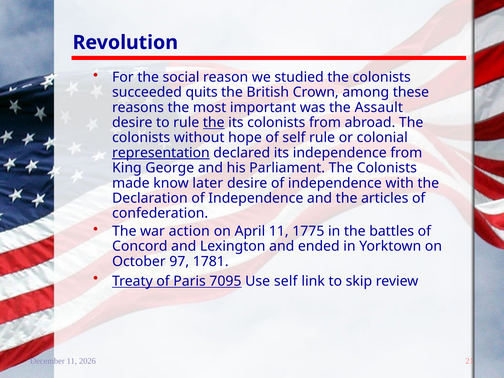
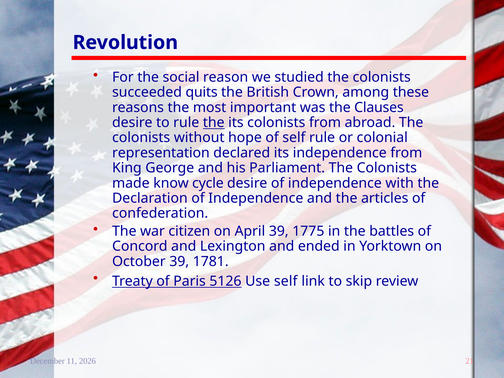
Assault: Assault -> Clauses (379, 107)
representation underline: present -> none (161, 153)
later: later -> cycle (208, 183)
action: action -> citizen (189, 231)
April 11: 11 -> 39 (279, 231)
October 97: 97 -> 39 (179, 261)
7095: 7095 -> 5126 (225, 281)
